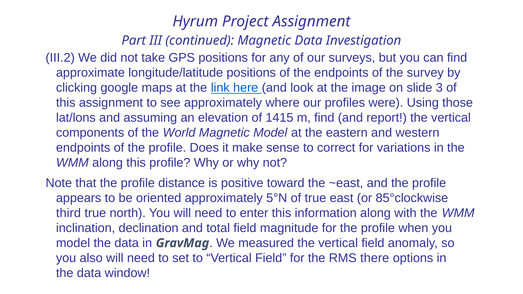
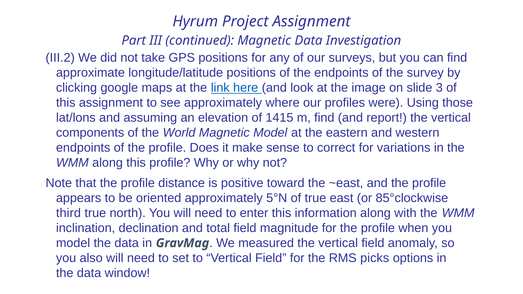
there: there -> picks (375, 258)
